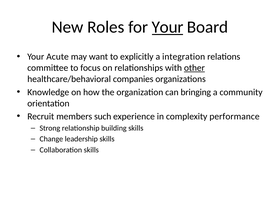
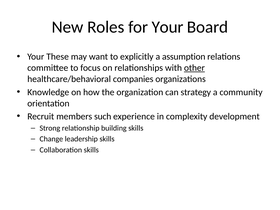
Your underline: present -> none (168, 27)
Acute: Acute -> These (58, 57)
integration: integration -> assumption (184, 57)
bringing: bringing -> strategy (196, 92)
performance: performance -> development (235, 116)
